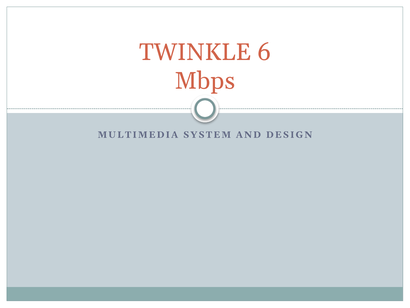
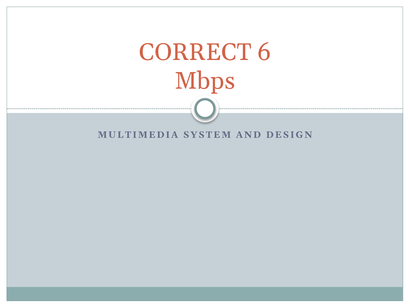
TWINKLE: TWINKLE -> CORRECT (195, 52)
